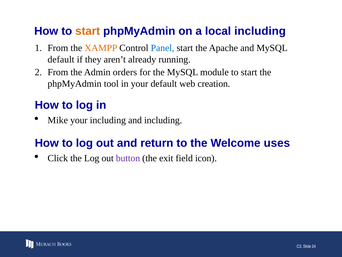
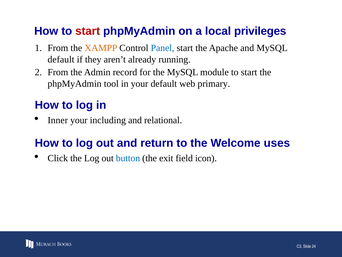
start colour: orange -> red (88, 31)
local including: including -> privileges (260, 31)
orders: orders -> record (125, 72)
creation: creation -> primary (214, 84)
Mike: Mike -> Inner (58, 120)
and including: including -> relational (163, 120)
button colour: purple -> blue (128, 158)
